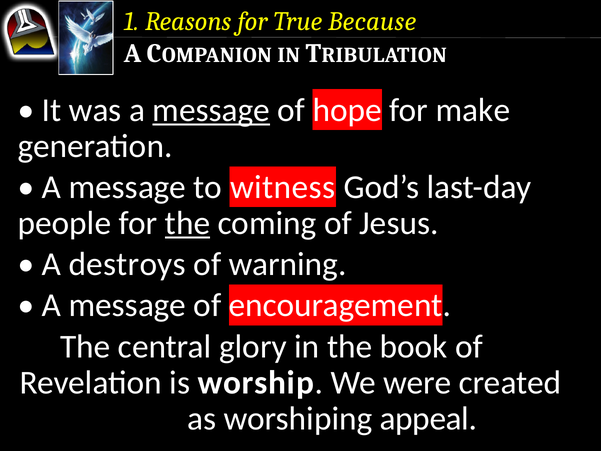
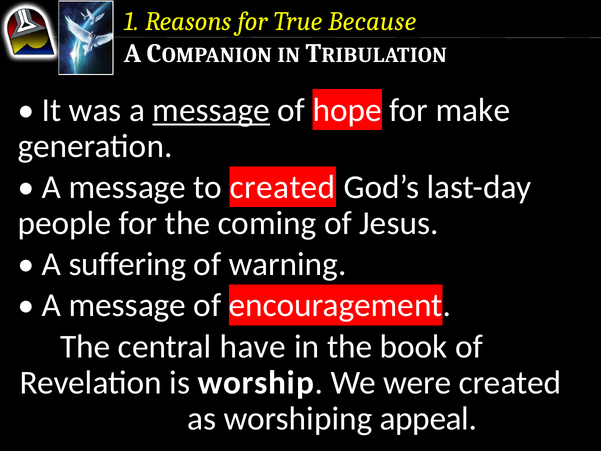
to witness: witness -> created (283, 187)
the underline: present -> none (188, 223)
destroys: destroys -> suffering (127, 264)
glory: glory -> have (253, 346)
